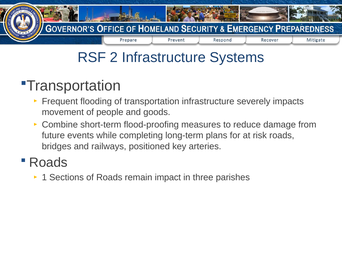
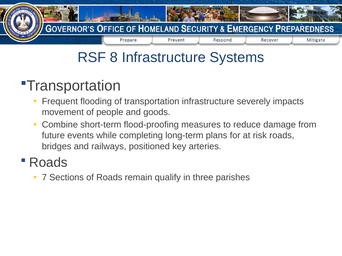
2: 2 -> 8 (114, 58)
1: 1 -> 7 (44, 178)
impact: impact -> qualify (168, 178)
